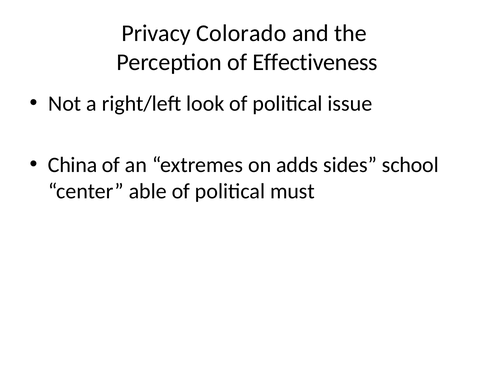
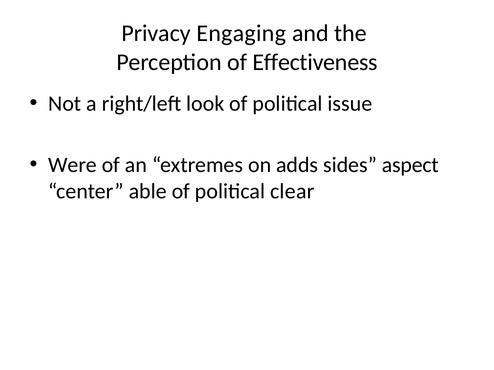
Colorado: Colorado -> Engaging (241, 33)
China: China -> Were (73, 165)
school: school -> aspect (410, 165)
must: must -> clear (292, 191)
